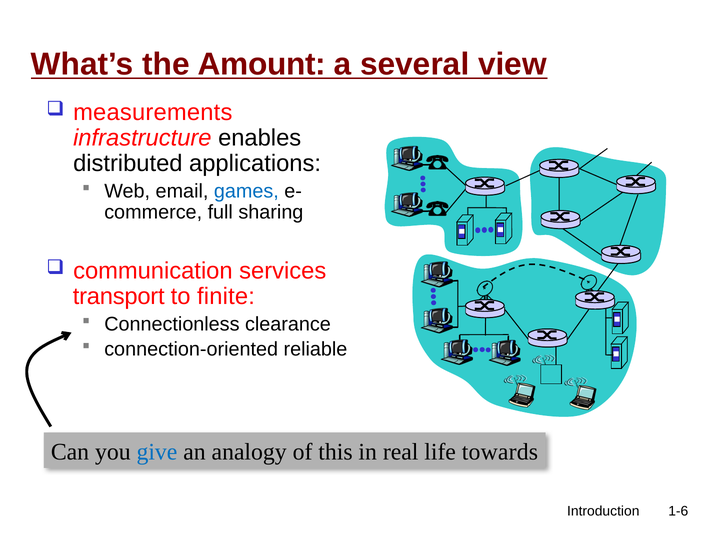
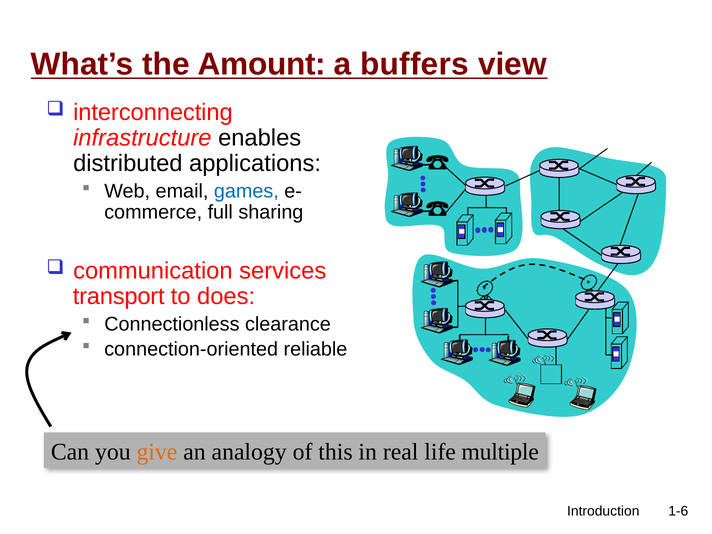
several: several -> buffers (415, 64)
measurements: measurements -> interconnecting (153, 112)
finite: finite -> does (226, 297)
give colour: blue -> orange (157, 452)
towards: towards -> multiple (500, 452)
